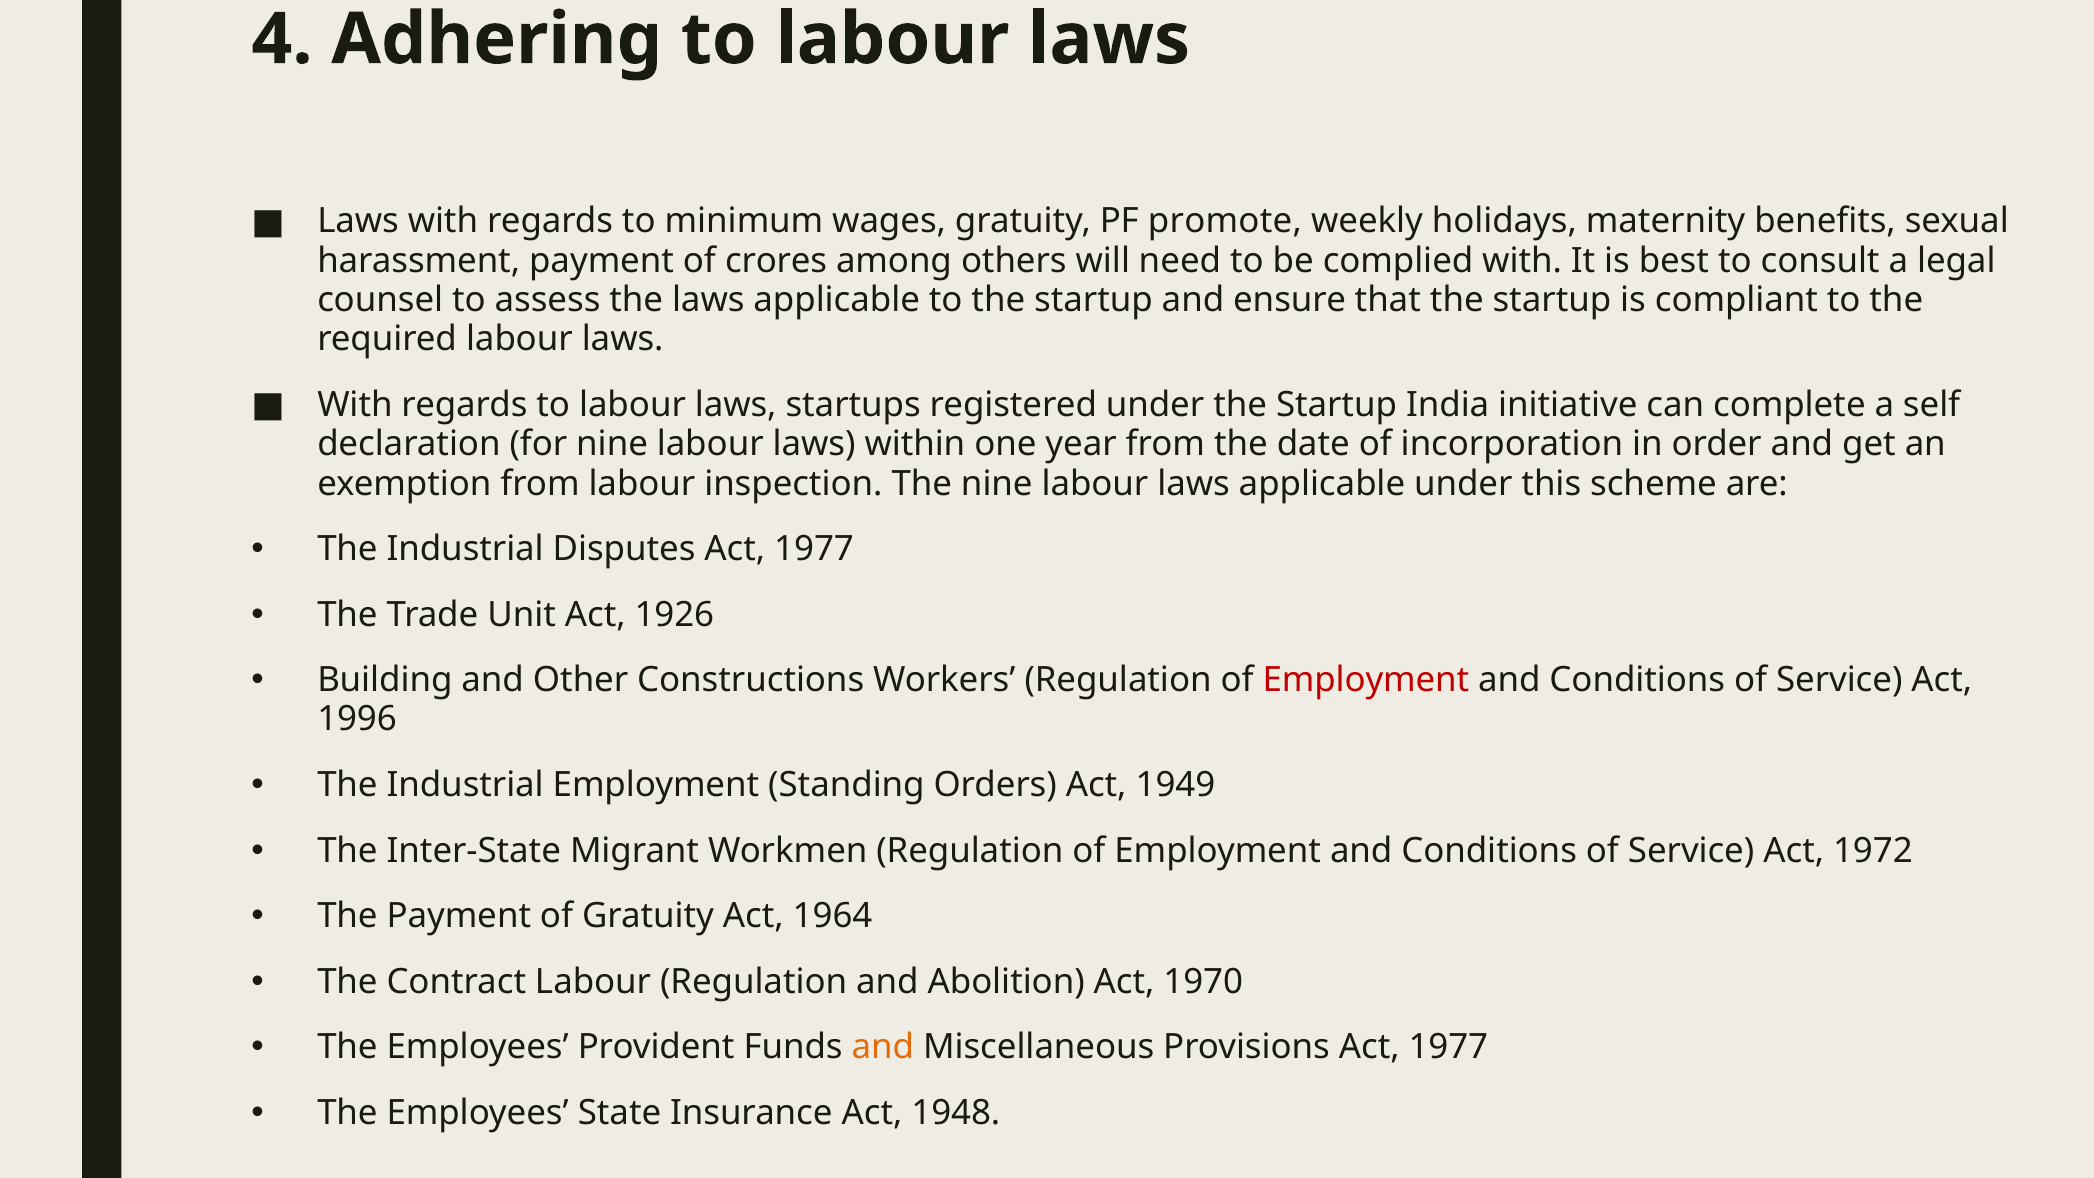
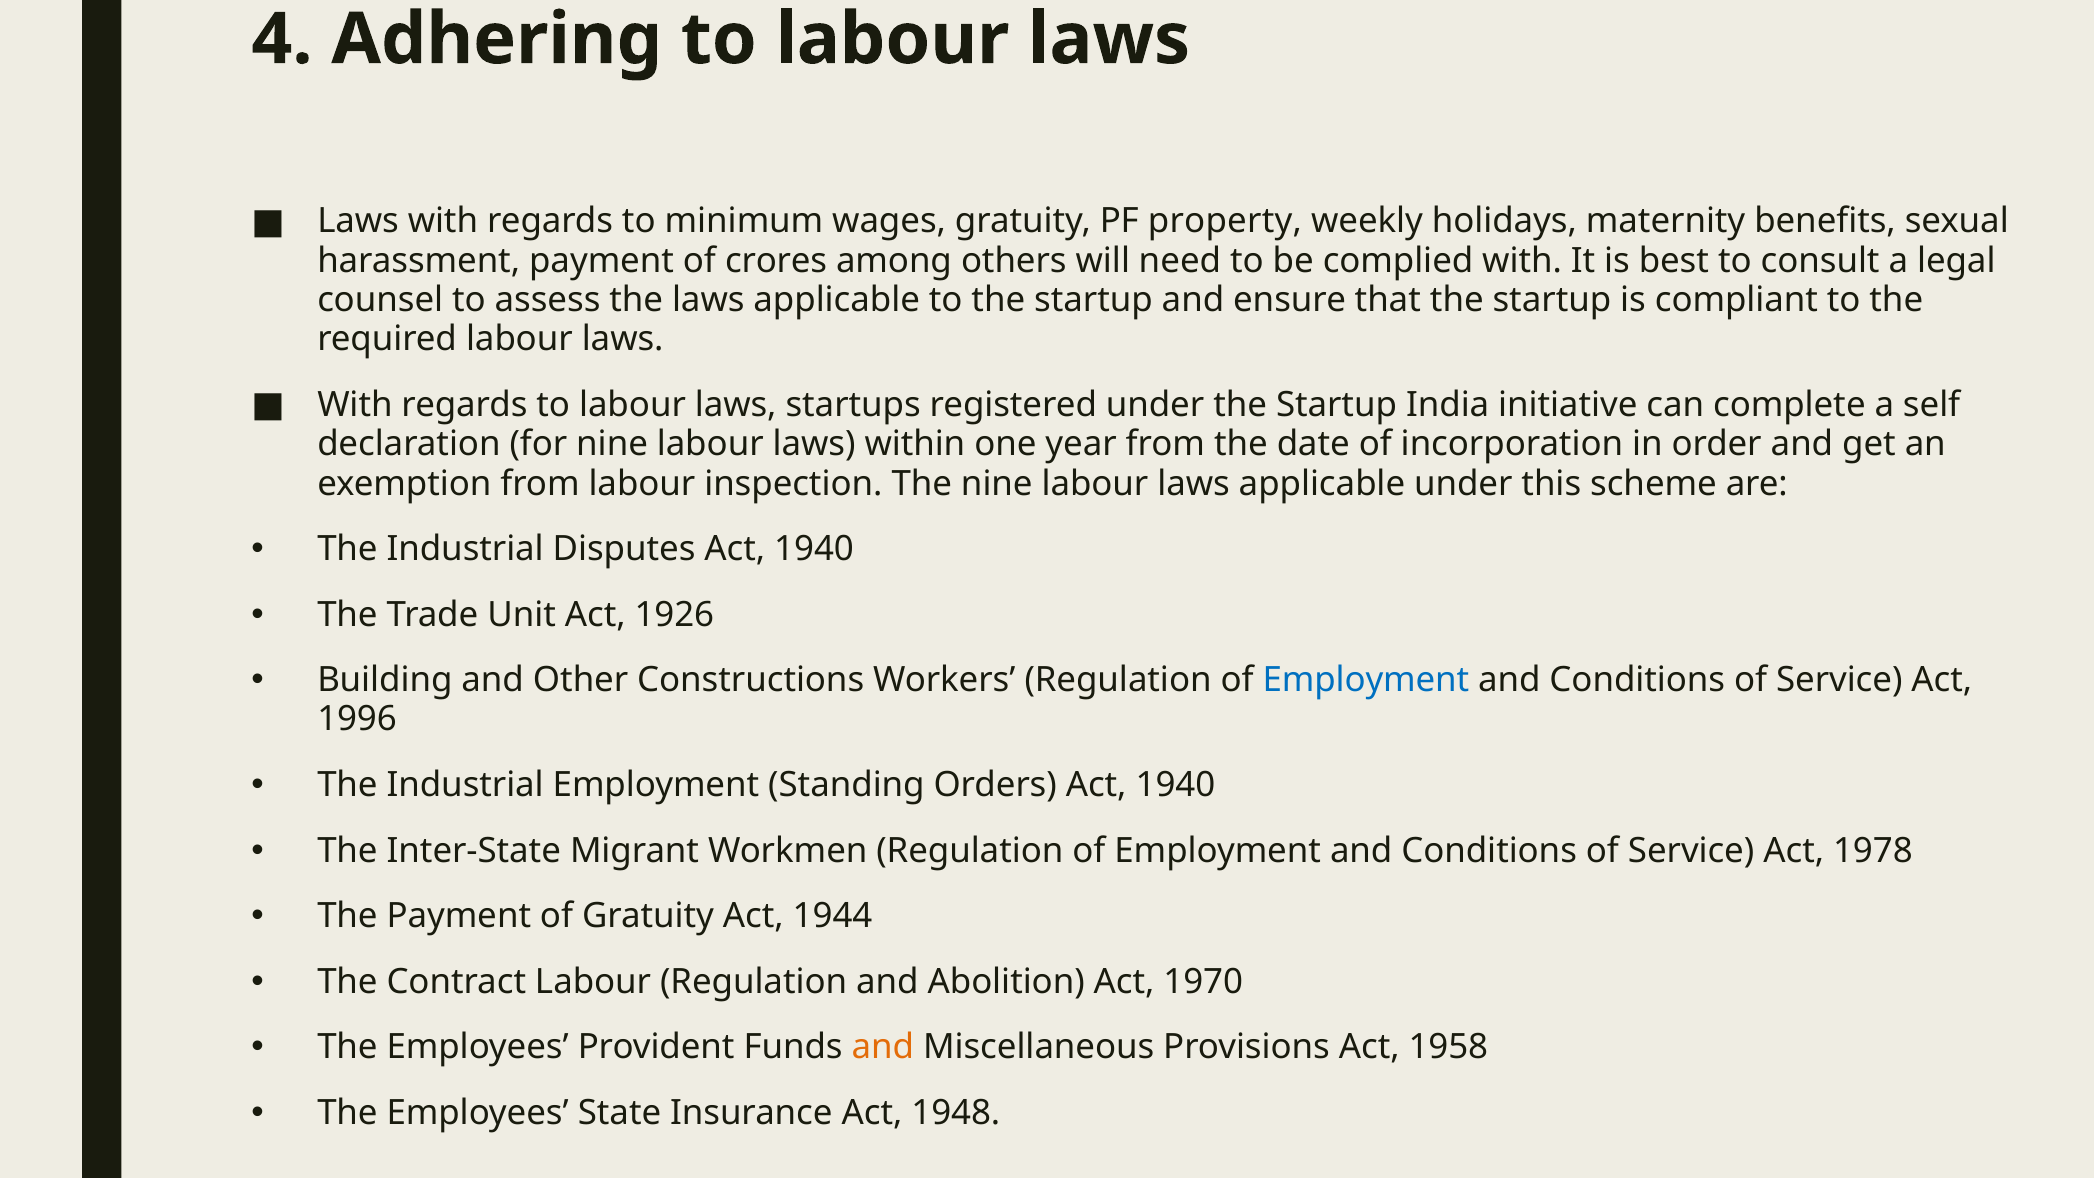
promote: promote -> property (1225, 221)
Disputes Act 1977: 1977 -> 1940 (814, 549)
Employment colour: red -> blue (1366, 680)
Orders Act 1949: 1949 -> 1940 (1176, 785)
1972: 1972 -> 1978 (1873, 850)
1964: 1964 -> 1944 (833, 916)
Provisions Act 1977: 1977 -> 1958 (1448, 1047)
